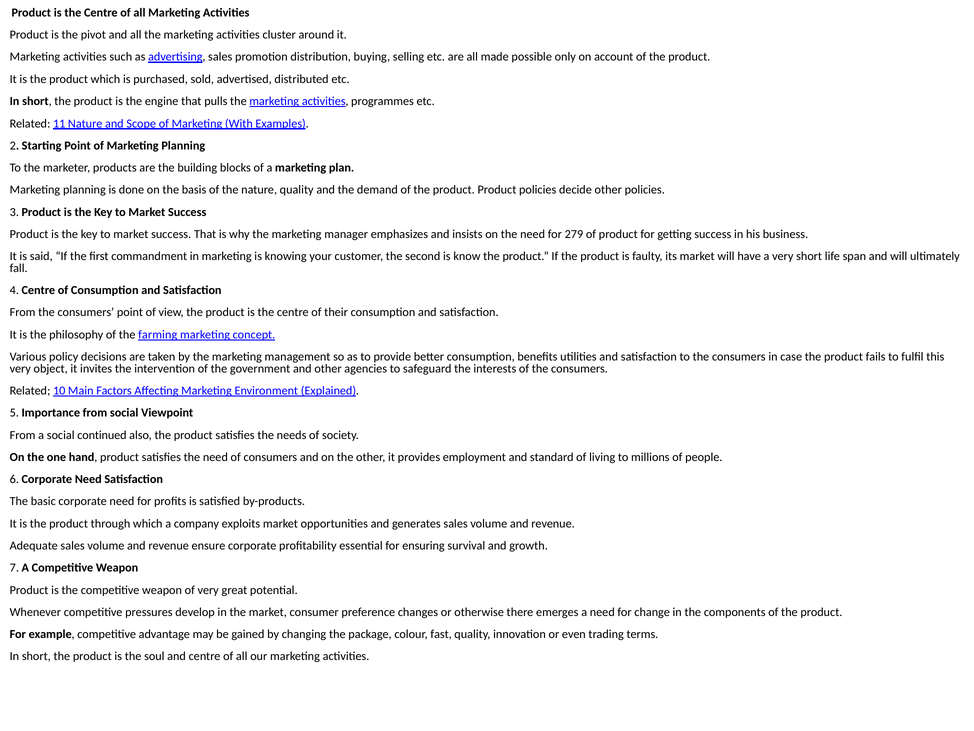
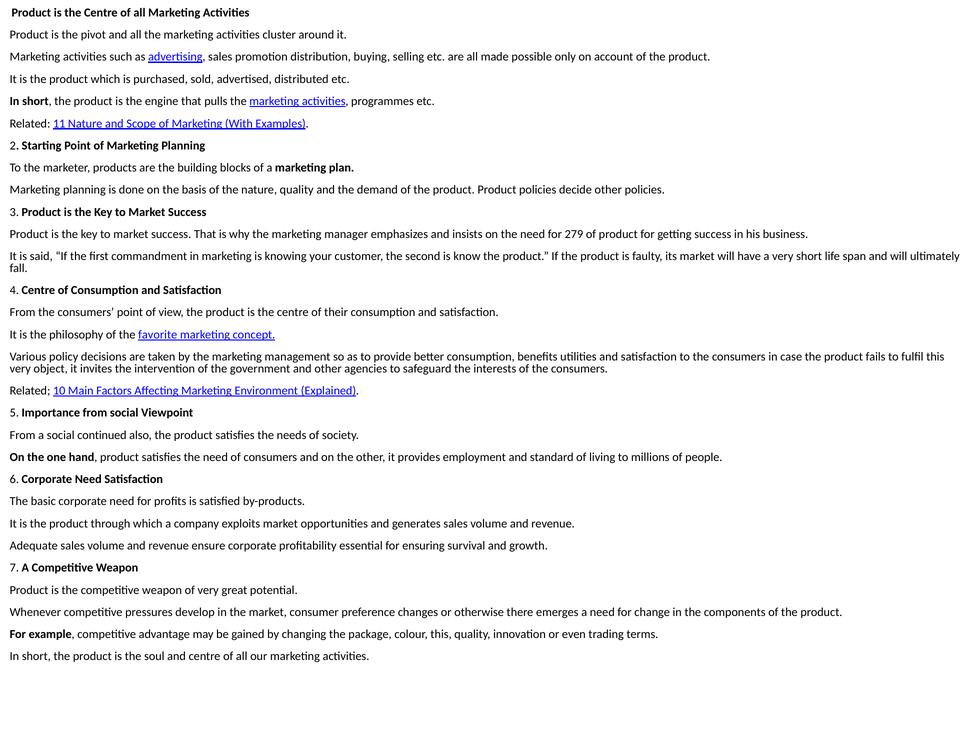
farming: farming -> favorite (158, 334)
colour fast: fast -> this (441, 634)
